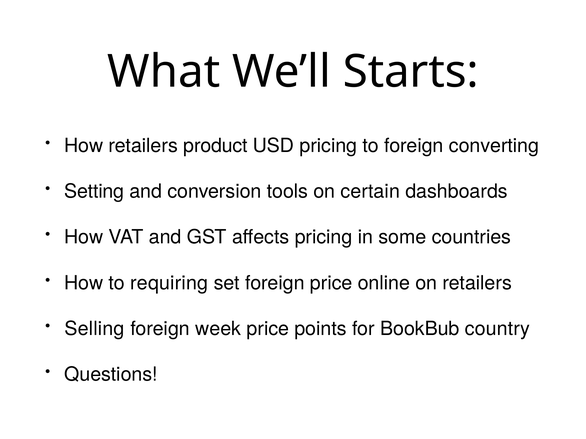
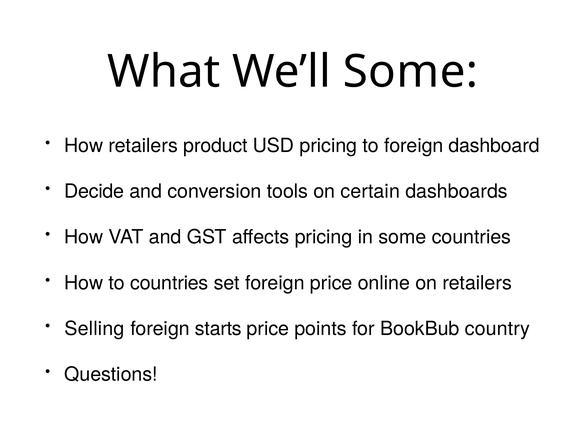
We’ll Starts: Starts -> Some (410, 72)
converting: converting -> dashboard (494, 146)
Setting: Setting -> Decide (94, 192)
to requiring: requiring -> countries (169, 283)
week: week -> starts (218, 329)
